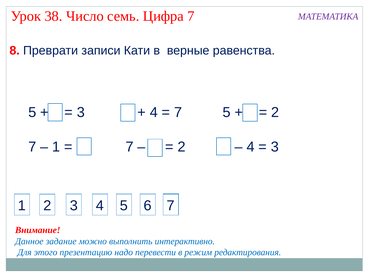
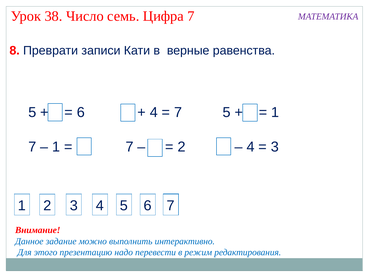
3: 3 -> 6 (81, 112)
2: 2 -> 1 (275, 112)
